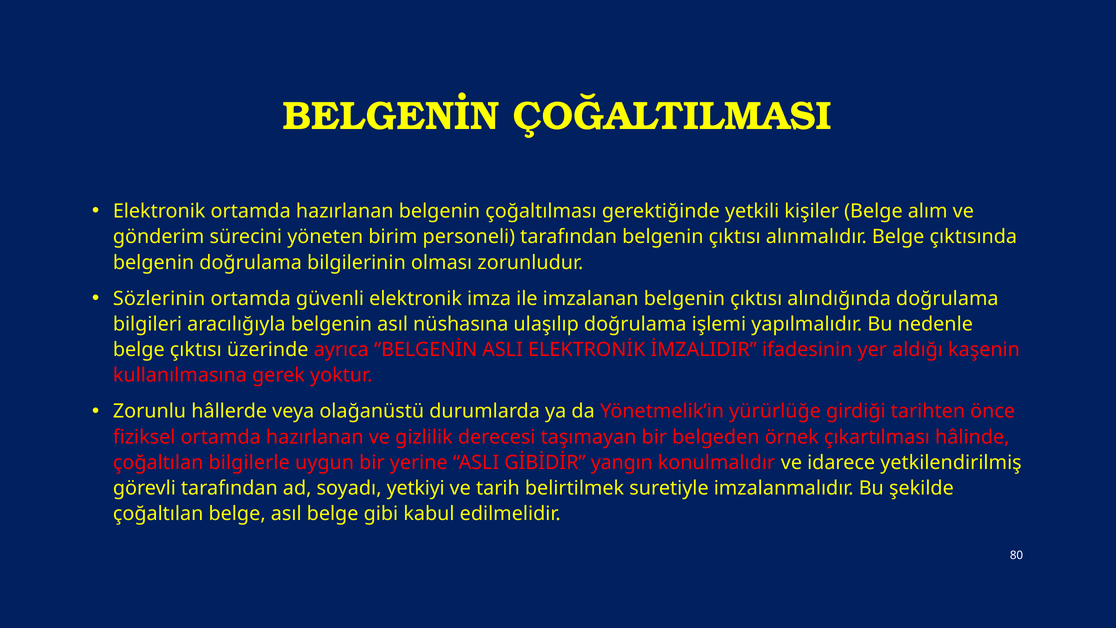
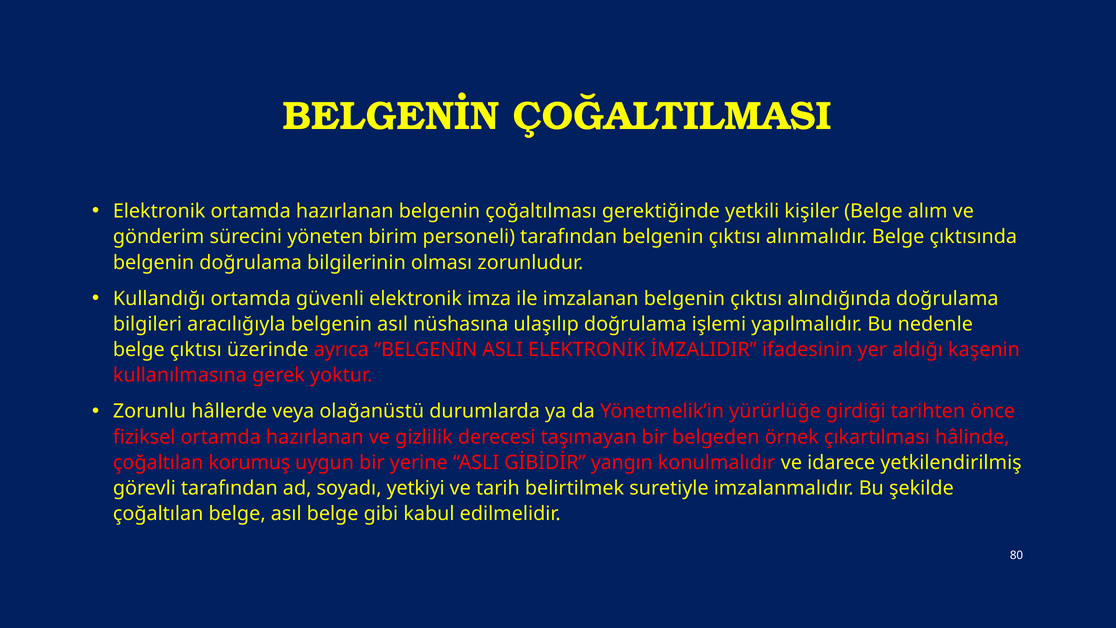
Sözlerinin: Sözlerinin -> Kullandığı (159, 298)
bilgilerle: bilgilerle -> korumuş (249, 462)
